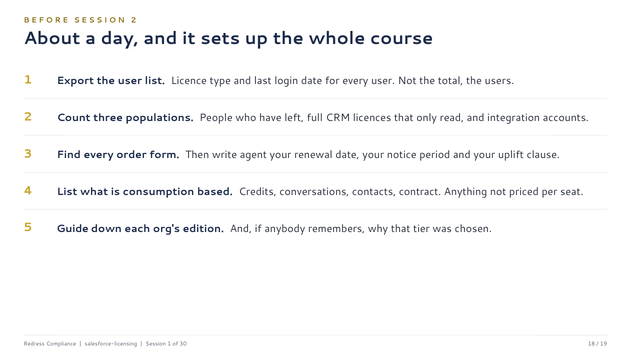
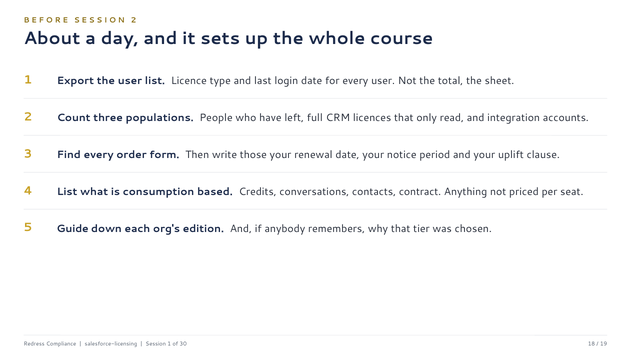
users: users -> sheet (499, 81)
agent: agent -> those (253, 155)
